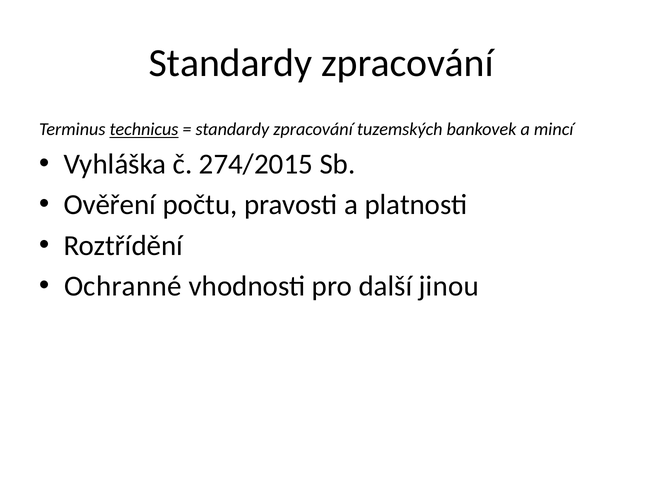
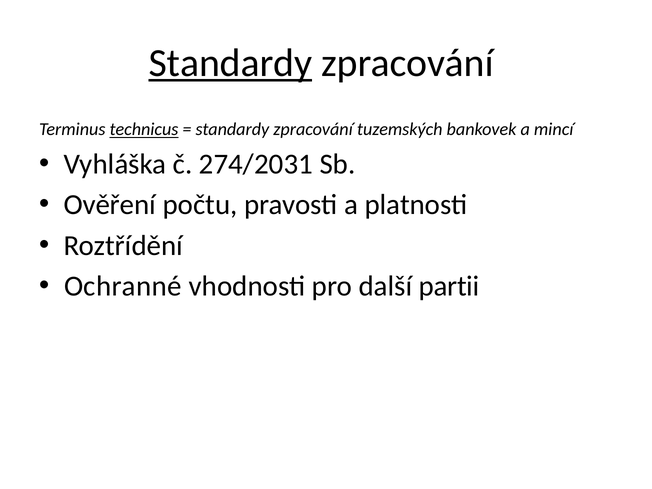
Standardy underline: none -> present (230, 63)
274/2015: 274/2015 -> 274/2031 (256, 164)
jinou: jinou -> partii (449, 286)
